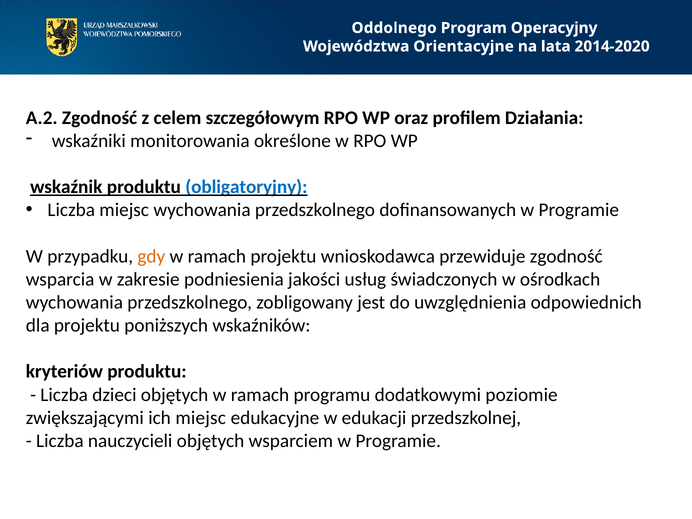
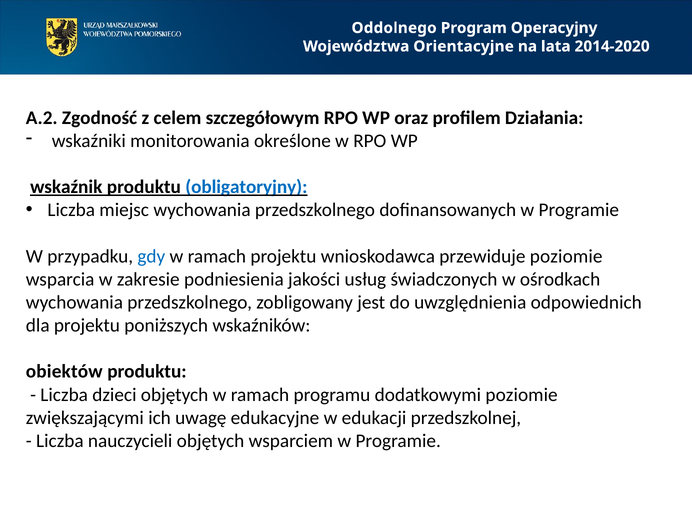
gdy colour: orange -> blue (151, 256)
przewiduje zgodność: zgodność -> poziomie (566, 256)
kryteriów: kryteriów -> obiektów (64, 372)
ich miejsc: miejsc -> uwagę (201, 418)
